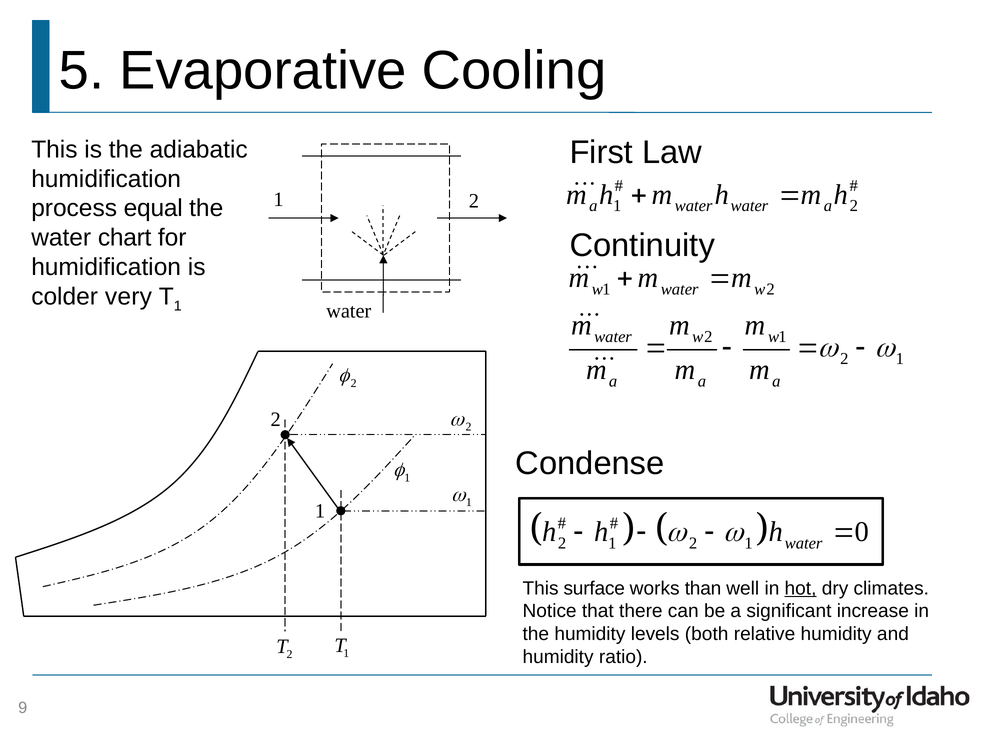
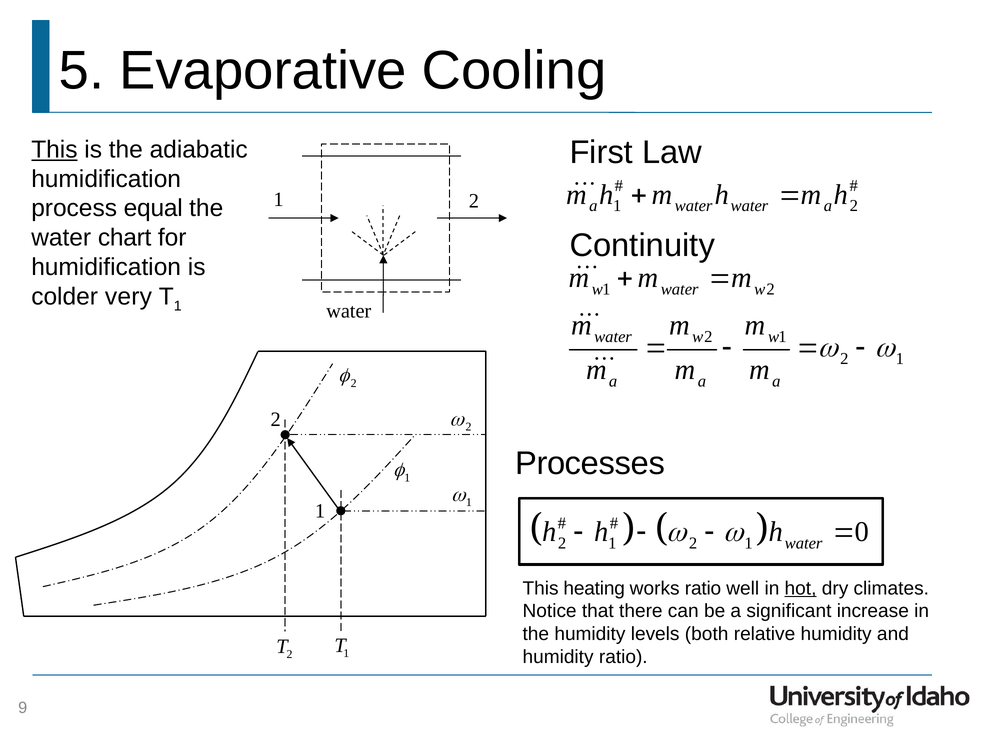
This underline: none -> present (54, 149)
Condense: Condense -> Processes (590, 463)
surface: surface -> heating (594, 588)
works than: than -> ratio (703, 588)
